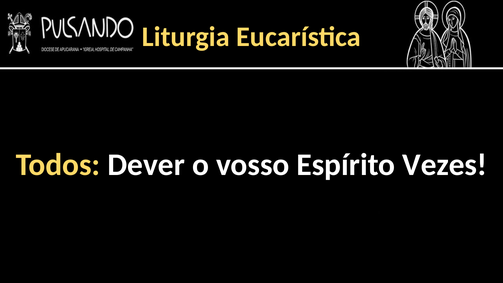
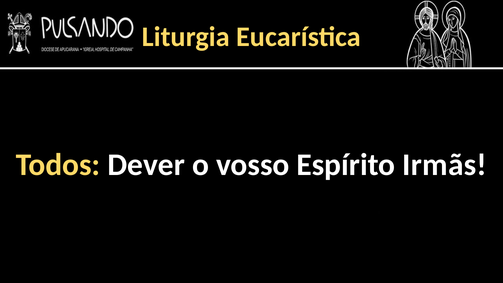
Vezes: Vezes -> Irmãs (445, 165)
